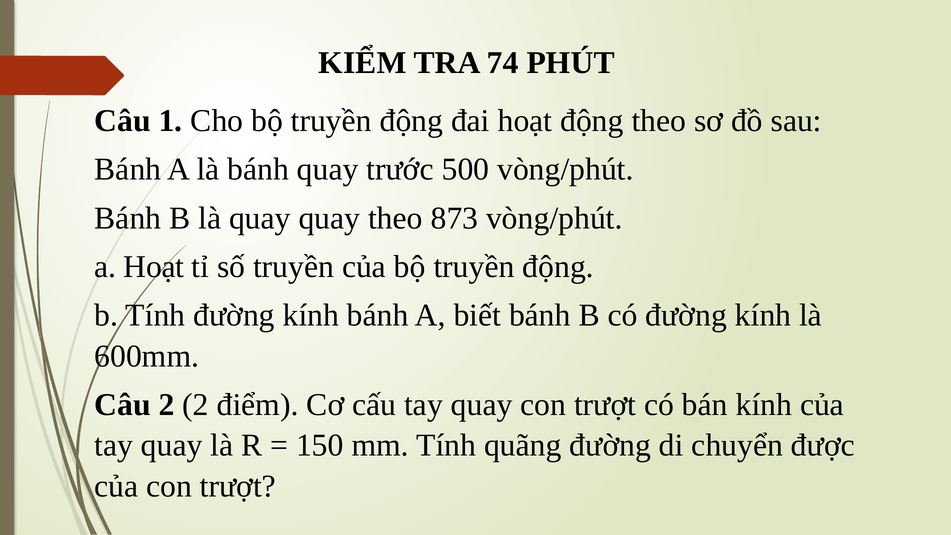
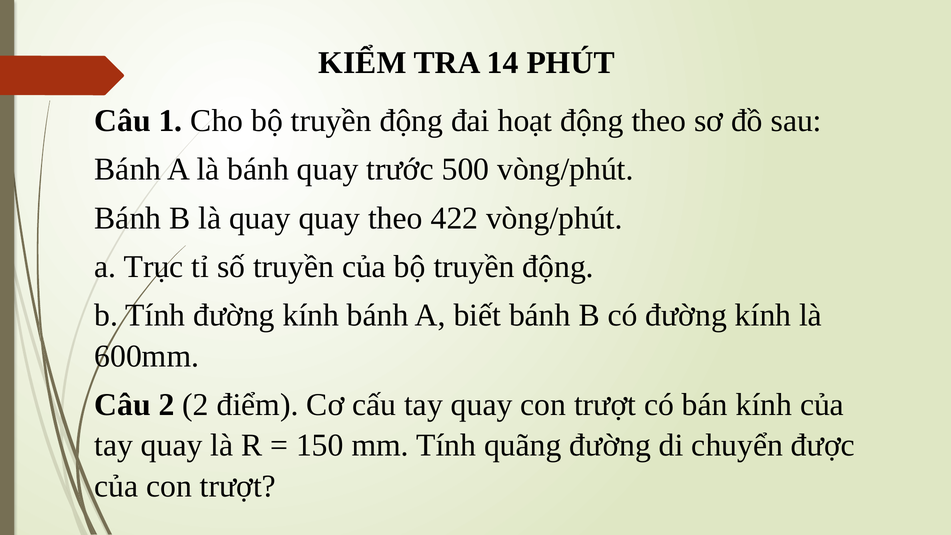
74: 74 -> 14 (503, 63)
873: 873 -> 422 (454, 218)
a Hoạt: Hoạt -> Trục (154, 267)
